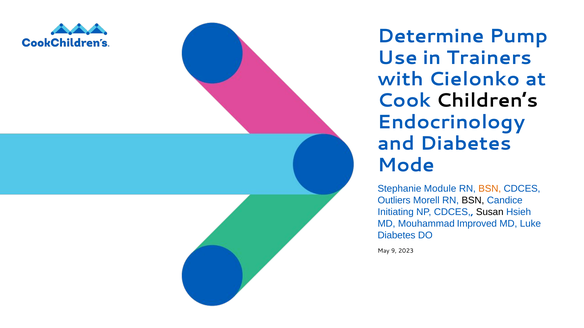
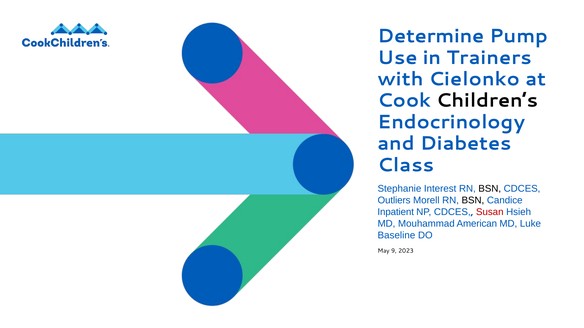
Mode: Mode -> Class (406, 165)
Module: Module -> Interest (440, 189)
BSN colour: orange -> black (490, 189)
Initiating: Initiating -> Inpatient (396, 212)
Susan colour: black -> red (490, 212)
Improved: Improved -> American (477, 224)
Diabetes: Diabetes -> Baseline (396, 236)
